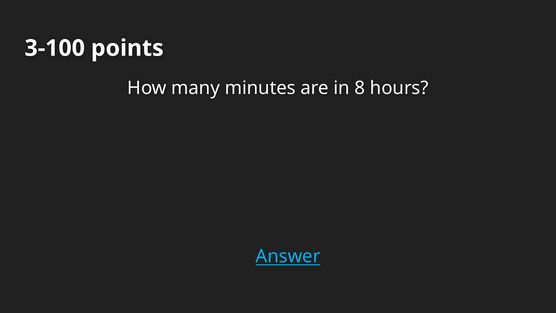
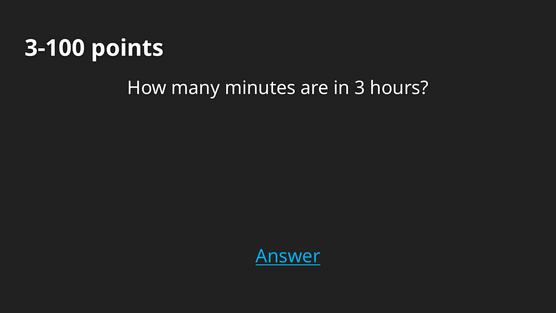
8: 8 -> 3 (360, 88)
